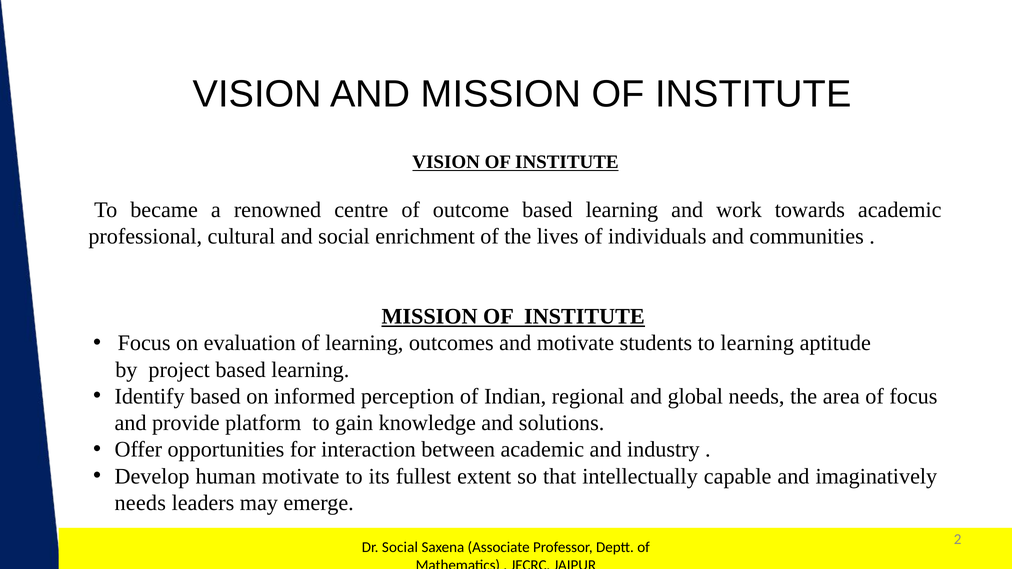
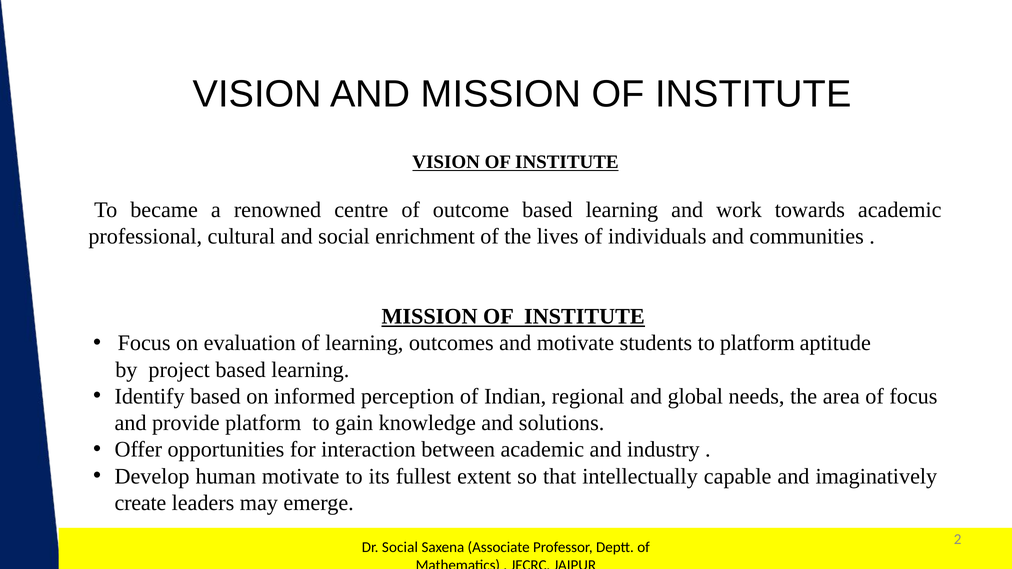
to learning: learning -> platform (757, 343)
needs: needs -> create (140, 503)
